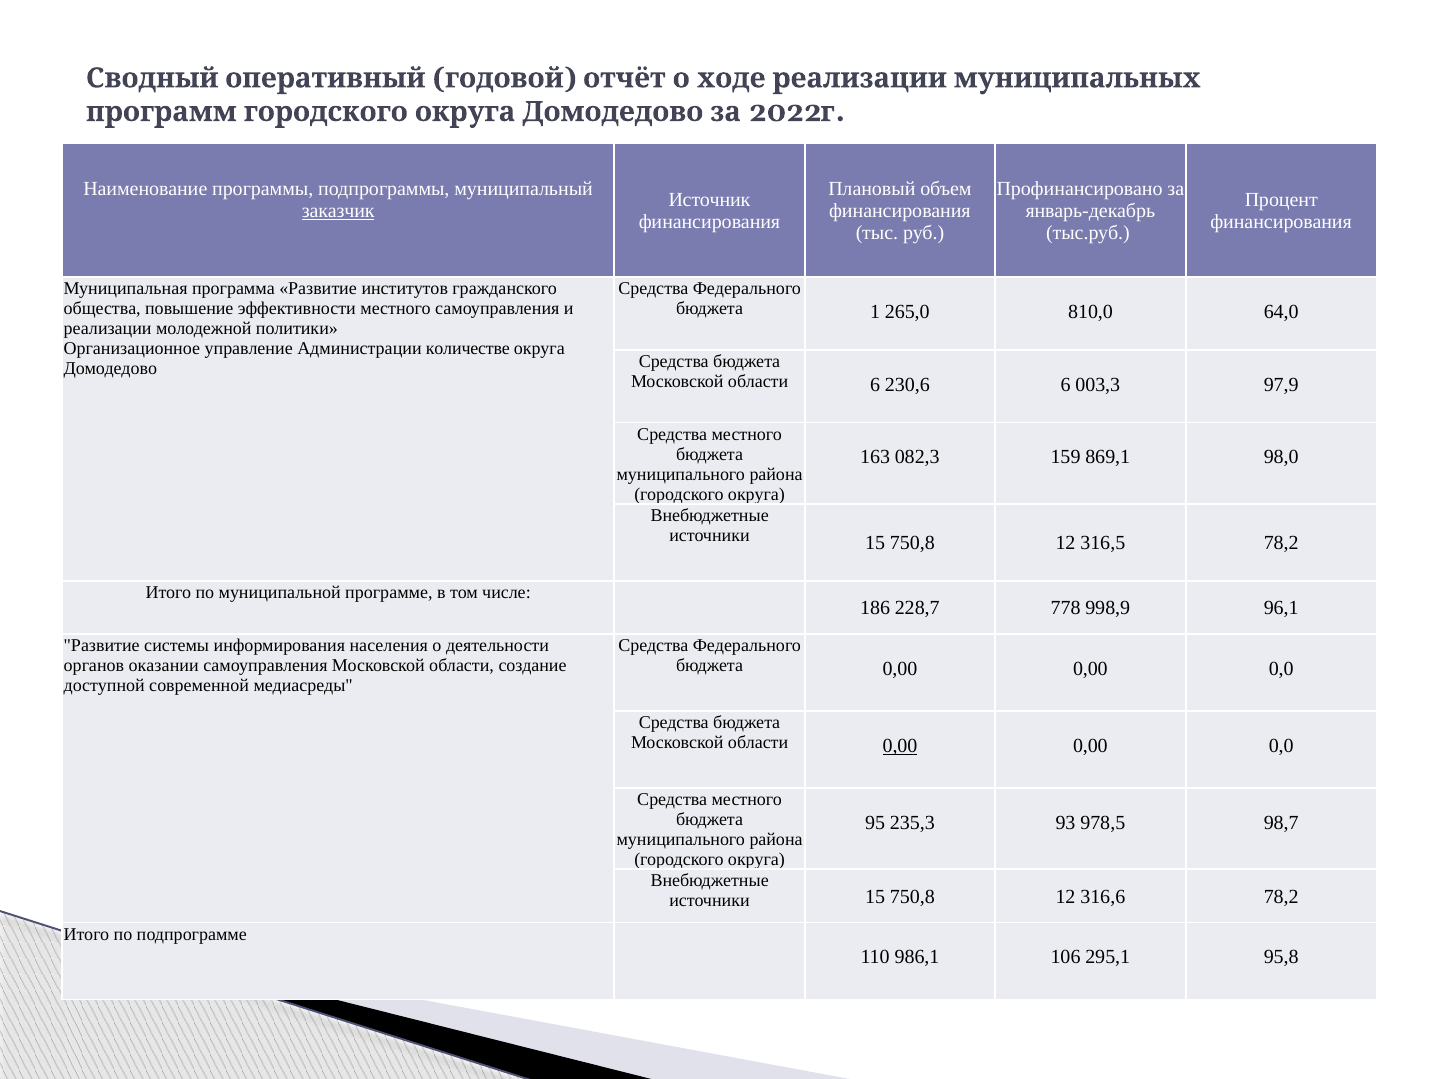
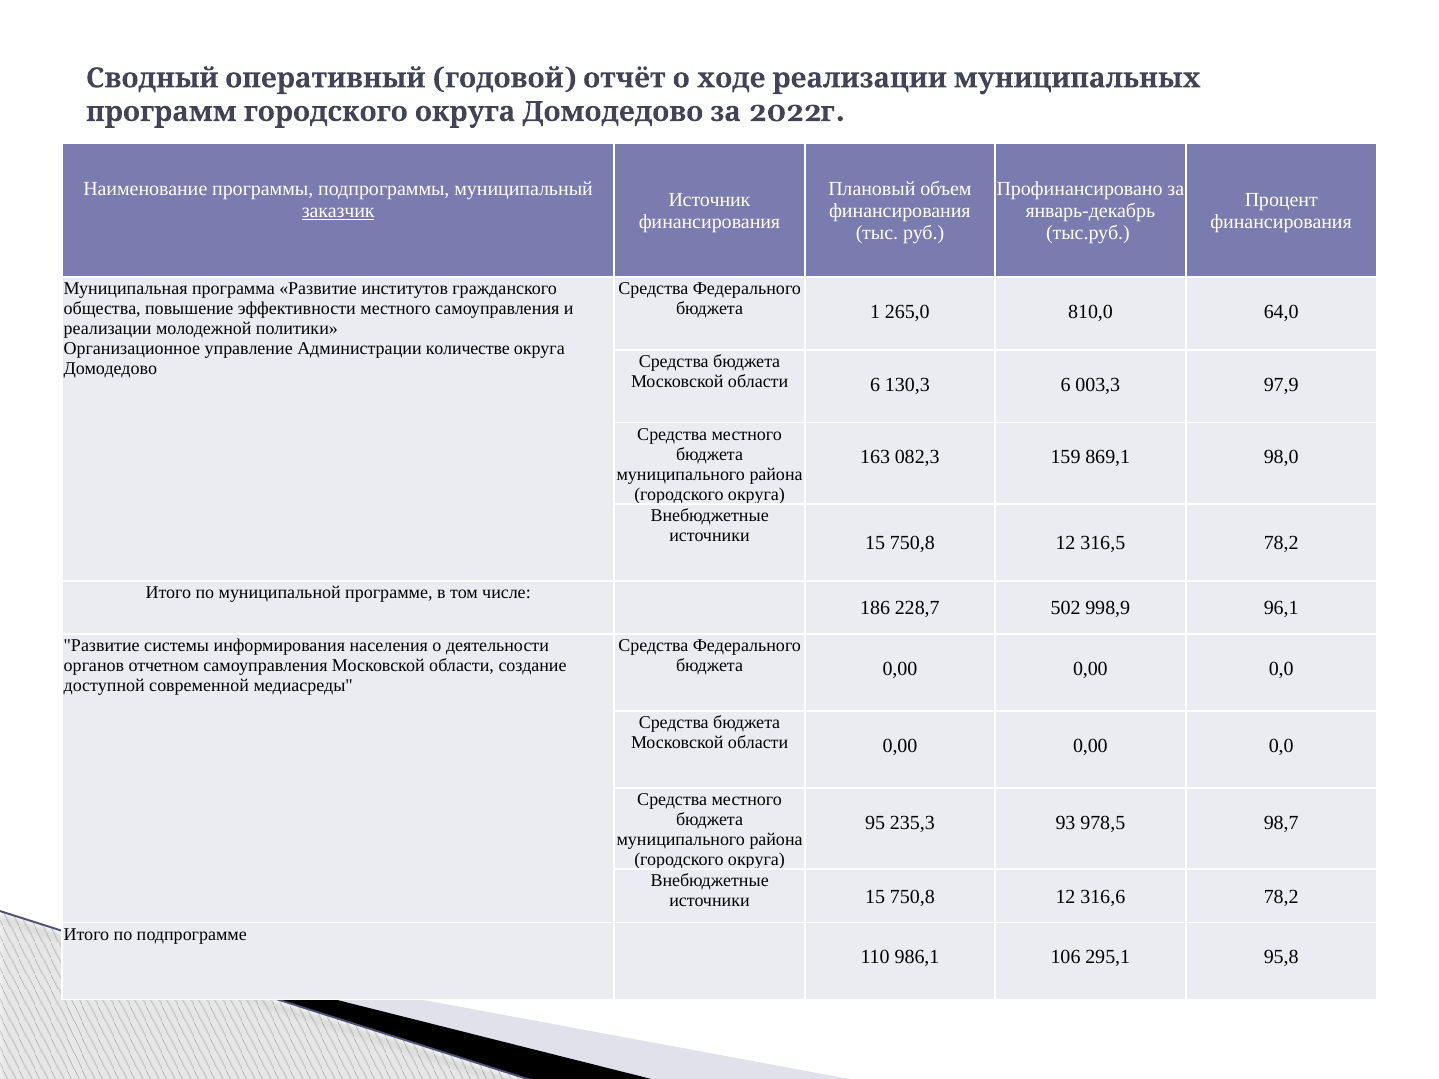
230,6: 230,6 -> 130,3 (907, 385)
778: 778 -> 502 (1066, 608)
оказании: оказании -> отчетном (164, 666)
0,00 underline: present -> none (900, 746)
